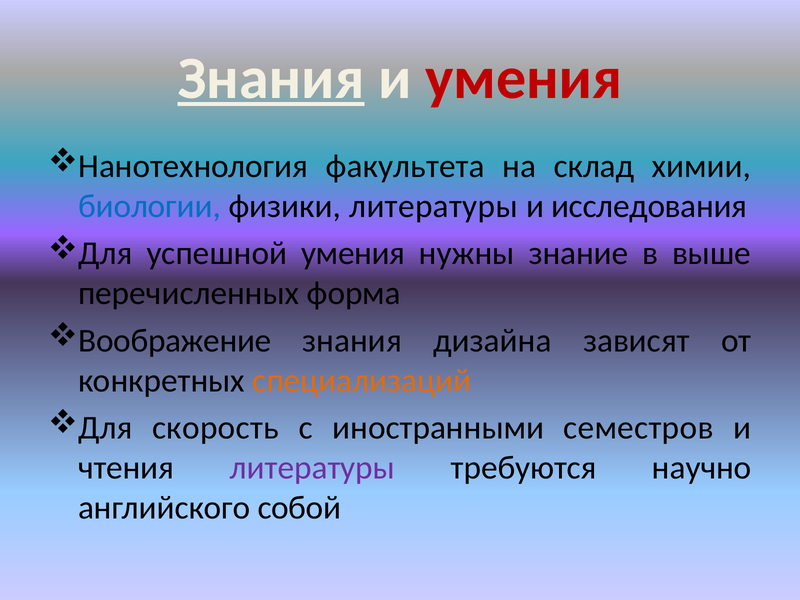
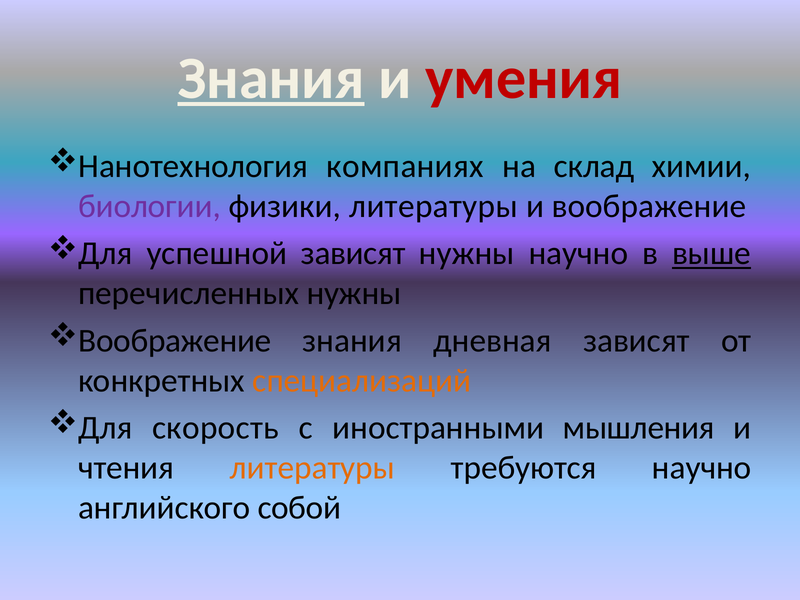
факультета: факультета -> компаниях (405, 166)
биологии colour: blue -> purple (150, 206)
и исследования: исследования -> воображение (649, 206)
успешной умения: умения -> зависят (353, 253)
нужны знание: знание -> научно (578, 253)
выше underline: none -> present (712, 253)
перечисленных форма: форма -> нужны (354, 293)
дизайна: дизайна -> дневная (492, 341)
семестров: семестров -> мышления (639, 428)
литературы colour: purple -> orange (313, 468)
